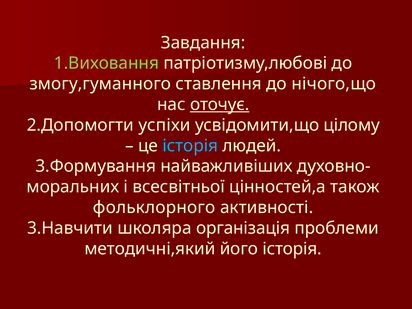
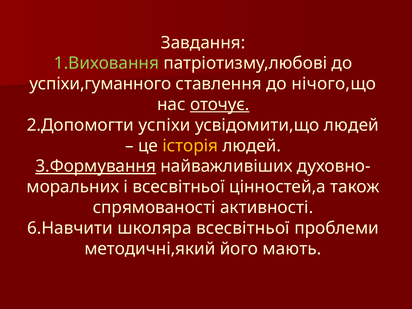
змогу,гуманного: змогу,гуманного -> успіхи,гуманного (100, 84)
усвідомити,що цілому: цілому -> людей (351, 125)
історія colour: light blue -> yellow (190, 146)
3.Формування underline: none -> present (96, 166)
фольклорного: фольклорного -> спрямованості (154, 207)
3.Навчити: 3.Навчити -> 6.Навчити (70, 228)
школяра організація: організація -> всесвітньої (243, 228)
його історія: історія -> мають (292, 249)
